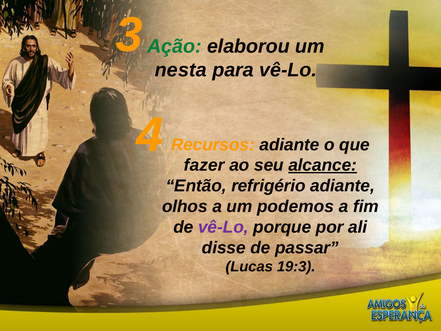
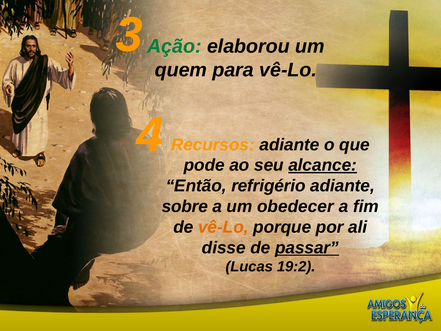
nesta: nesta -> quem (181, 70)
fazer: fazer -> pode (204, 165)
olhos: olhos -> sobre (185, 206)
podemos: podemos -> obedecer (295, 206)
vê-Lo colour: purple -> orange (223, 227)
passar underline: none -> present (307, 248)
19:3: 19:3 -> 19:2 (296, 266)
